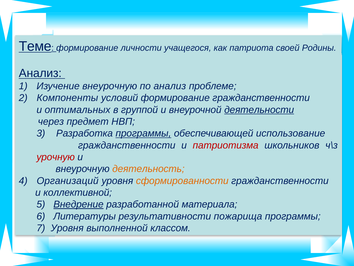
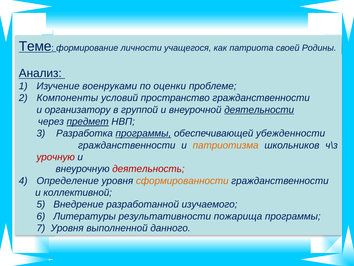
Изучение внеурочную: внеурочную -> военруками (110, 86)
по анализ: анализ -> оценки (170, 86)
условий формирование: формирование -> пространство (175, 98)
оптимальных: оптимальных -> организатору (78, 110)
предмет underline: none -> present (88, 121)
использование: использование -> убежденности (291, 133)
патриотизма colour: red -> orange (226, 145)
деятельность colour: orange -> red (148, 169)
Организаций: Организаций -> Определение (68, 180)
Внедрение underline: present -> none (78, 204)
материала: материала -> изучаемого (209, 204)
классом: классом -> данного (170, 228)
